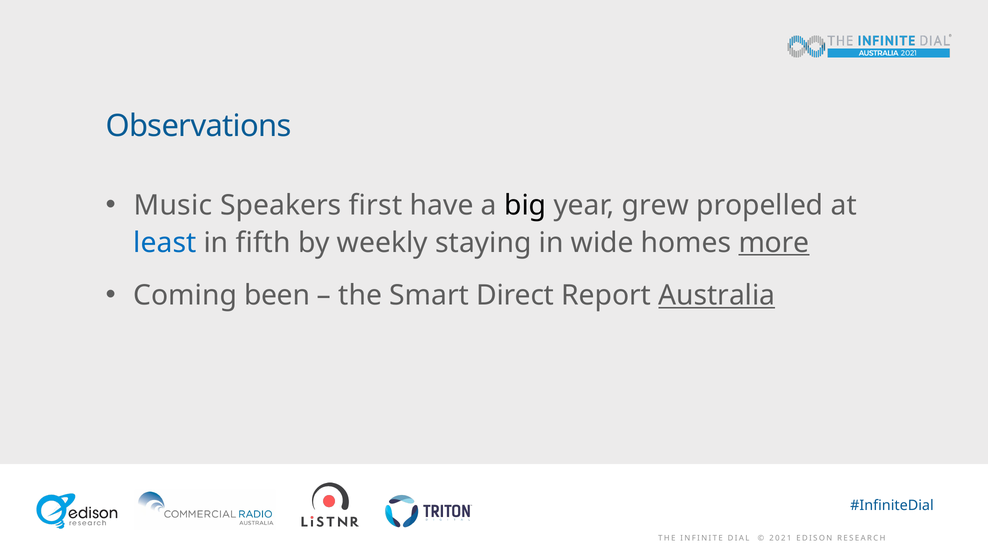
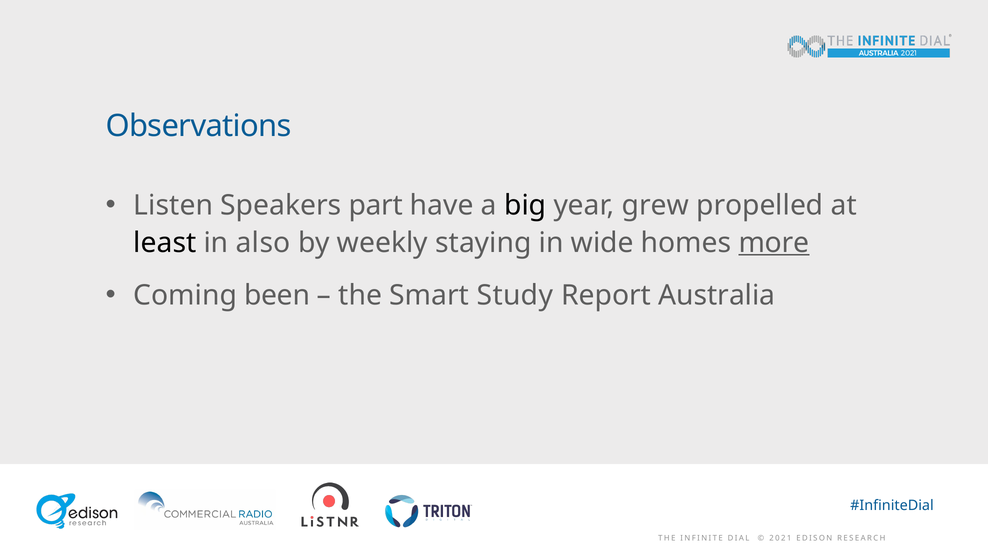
Music: Music -> Listen (173, 205)
first: first -> part (376, 205)
least colour: blue -> black (165, 243)
fifth: fifth -> also (263, 243)
Direct: Direct -> Study (515, 295)
Australia underline: present -> none (717, 295)
